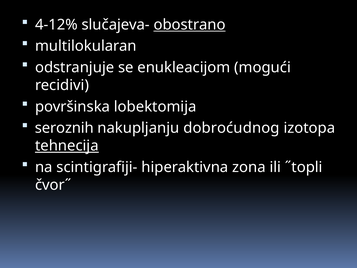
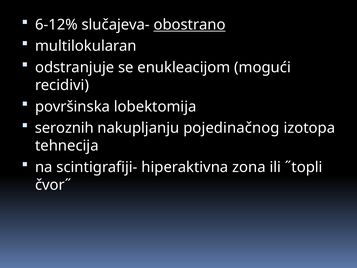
4-12%: 4-12% -> 6-12% (56, 25)
dobroćudnog: dobroćudnog -> pojedinačnog (231, 128)
tehnecija underline: present -> none (67, 146)
